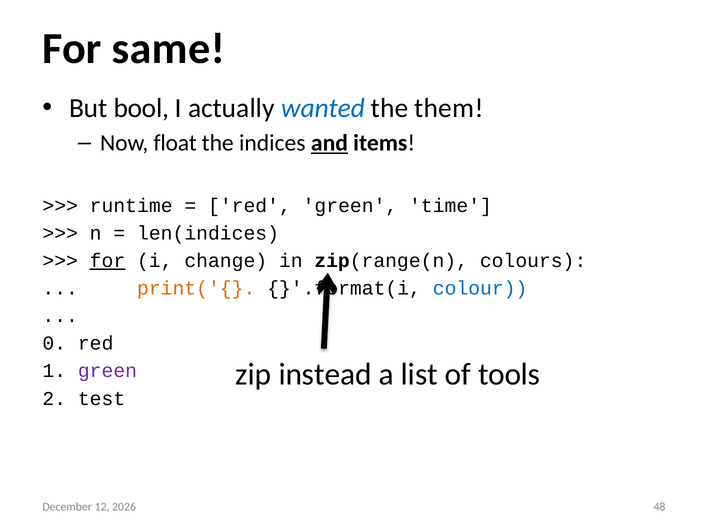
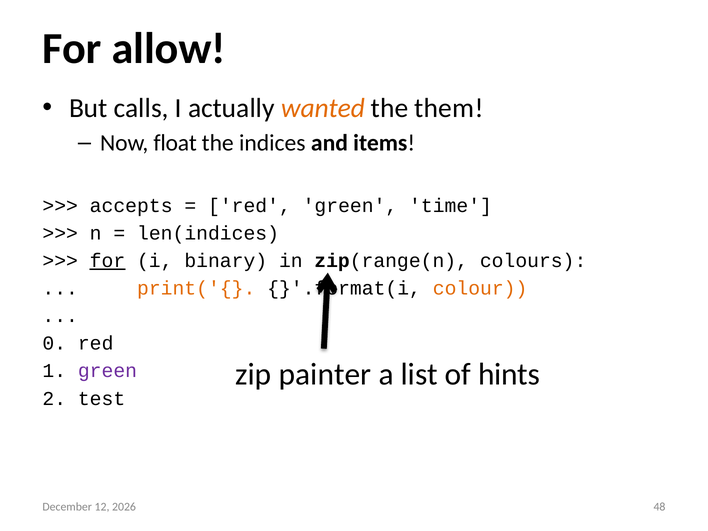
same: same -> allow (169, 49)
bool: bool -> calls (141, 108)
wanted colour: blue -> orange (323, 108)
and underline: present -> none (329, 143)
runtime: runtime -> accepts (131, 206)
change: change -> binary (226, 261)
colour colour: blue -> orange (480, 288)
instead: instead -> painter (325, 374)
tools: tools -> hints (509, 374)
